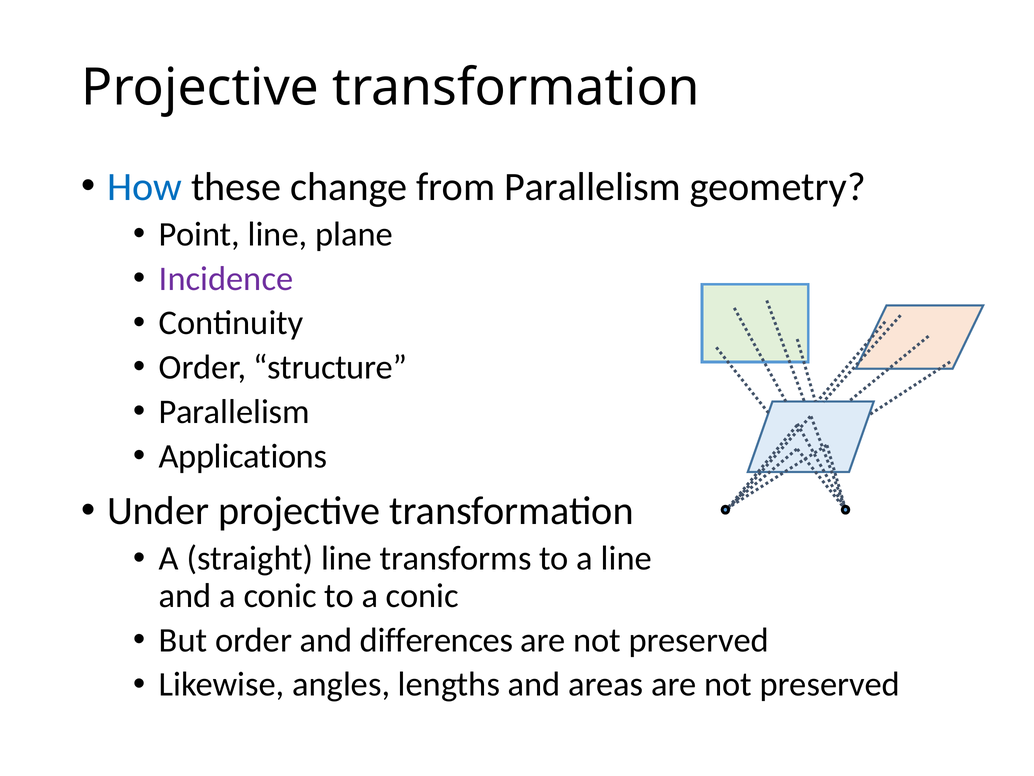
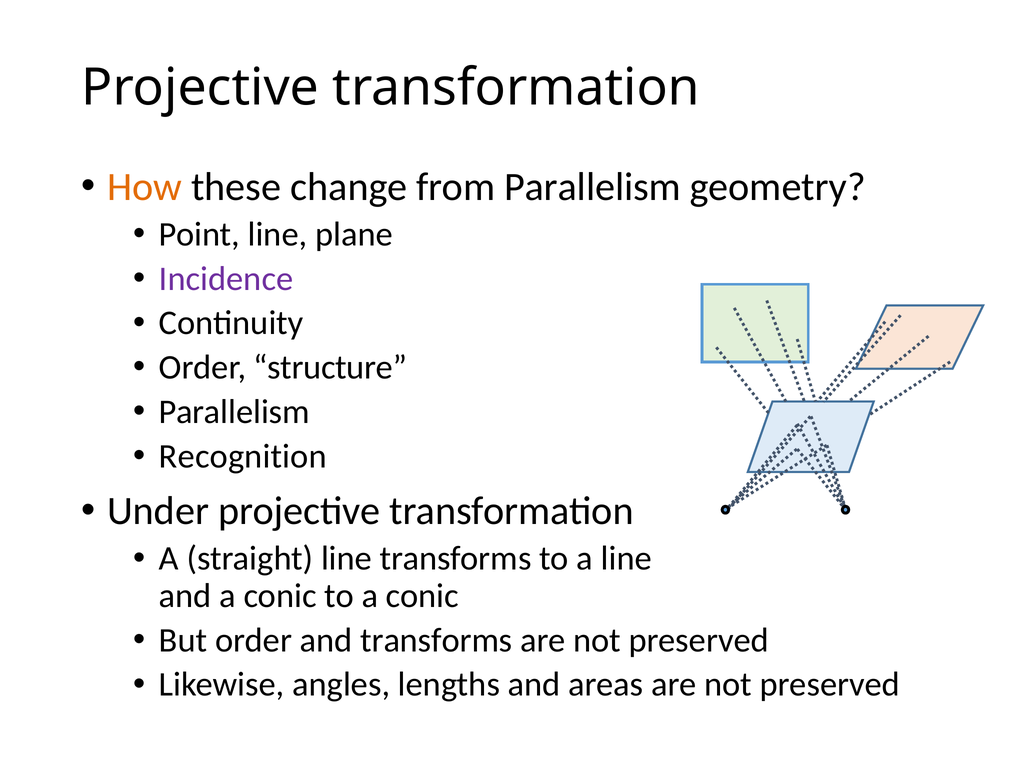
How colour: blue -> orange (145, 187)
Applications: Applications -> Recognition (243, 456)
and differences: differences -> transforms (436, 640)
